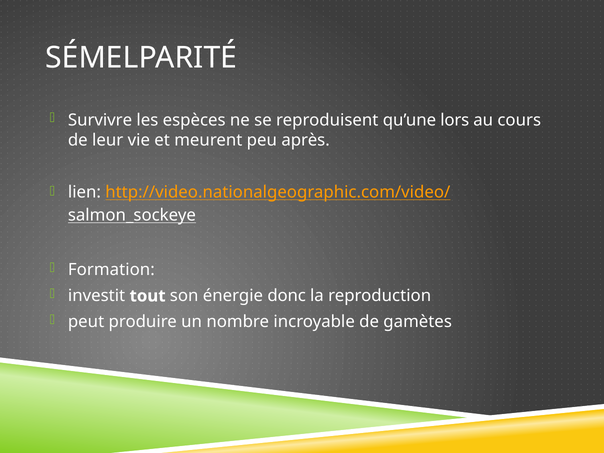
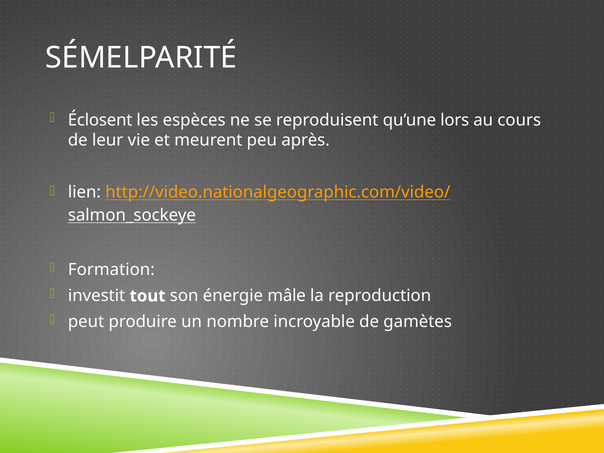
Survivre: Survivre -> Éclosent (100, 120)
donc: donc -> mâle (287, 296)
